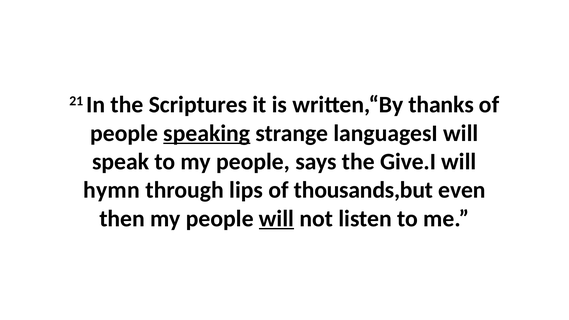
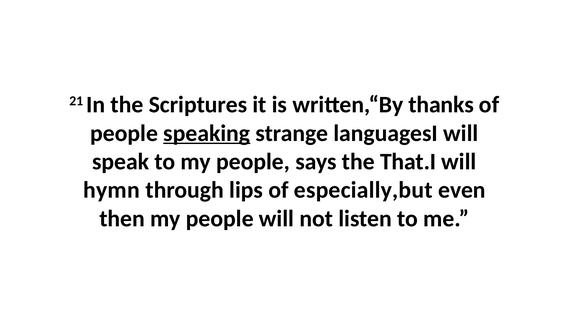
Give.I: Give.I -> That.I (408, 162)
thousands,but: thousands,but -> especially,but (363, 190)
will underline: present -> none (276, 219)
